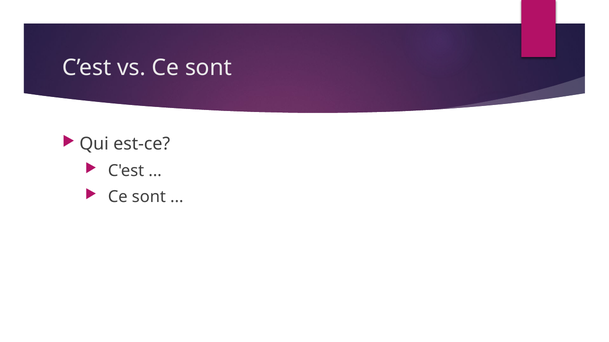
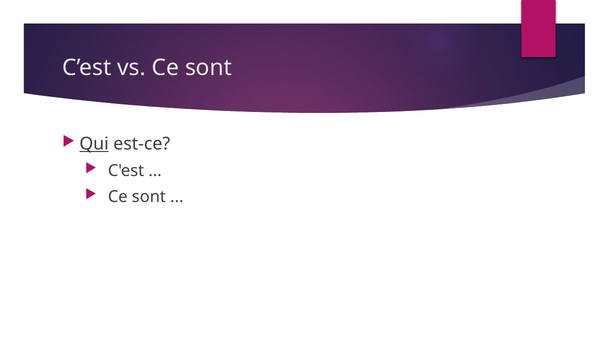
Qui underline: none -> present (94, 144)
